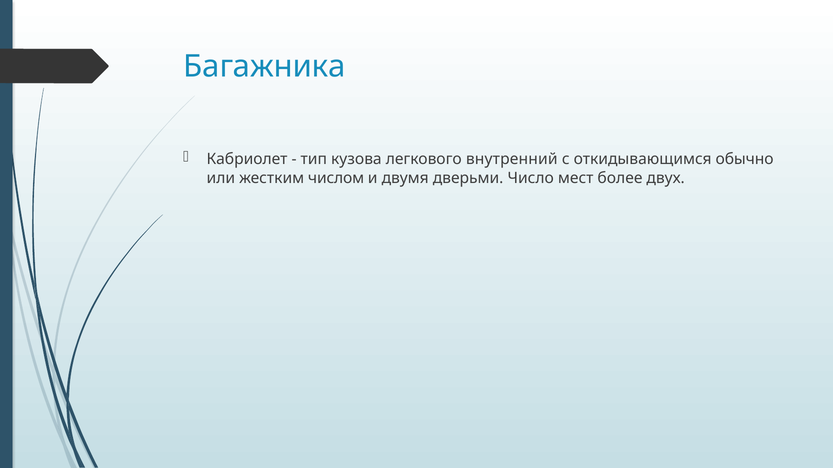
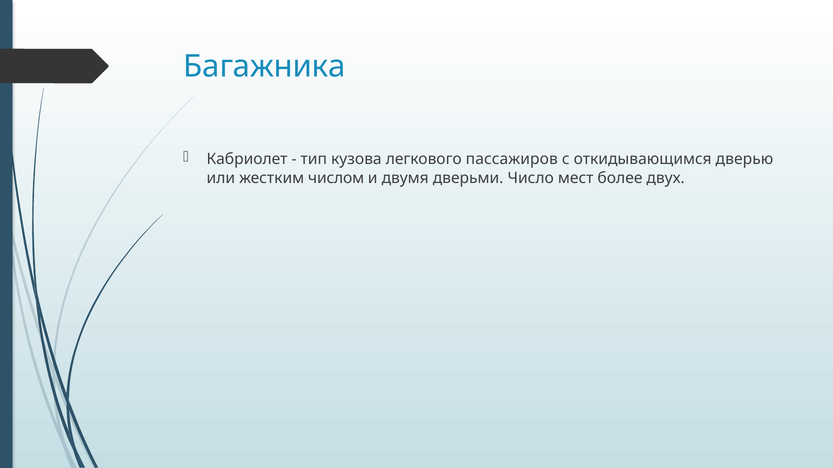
внутренний: внутренний -> пассажиров (512, 159)
обычно: обычно -> дверью (744, 159)
